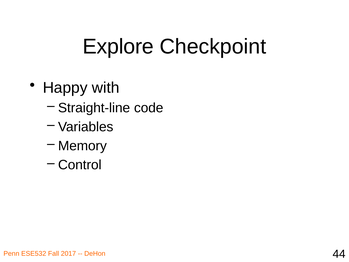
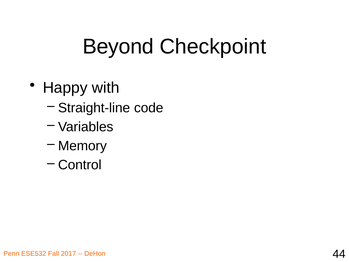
Explore: Explore -> Beyond (118, 47)
